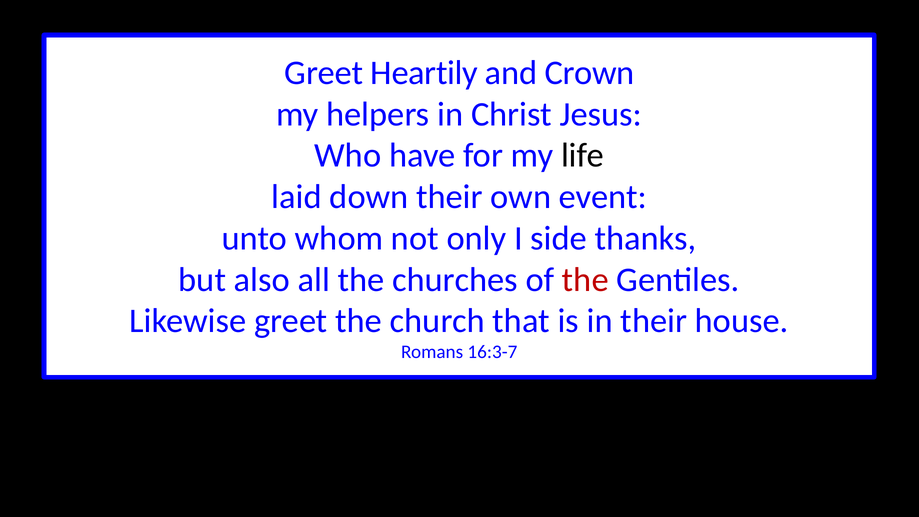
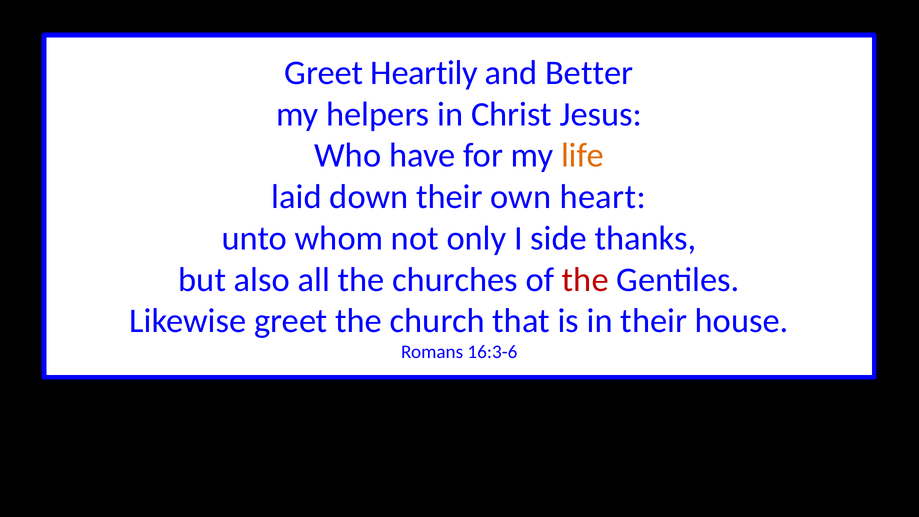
Crown: Crown -> Better (589, 73)
life colour: black -> orange (583, 156)
event: event -> heart (603, 197)
16:3-7: 16:3-7 -> 16:3-6 (492, 352)
